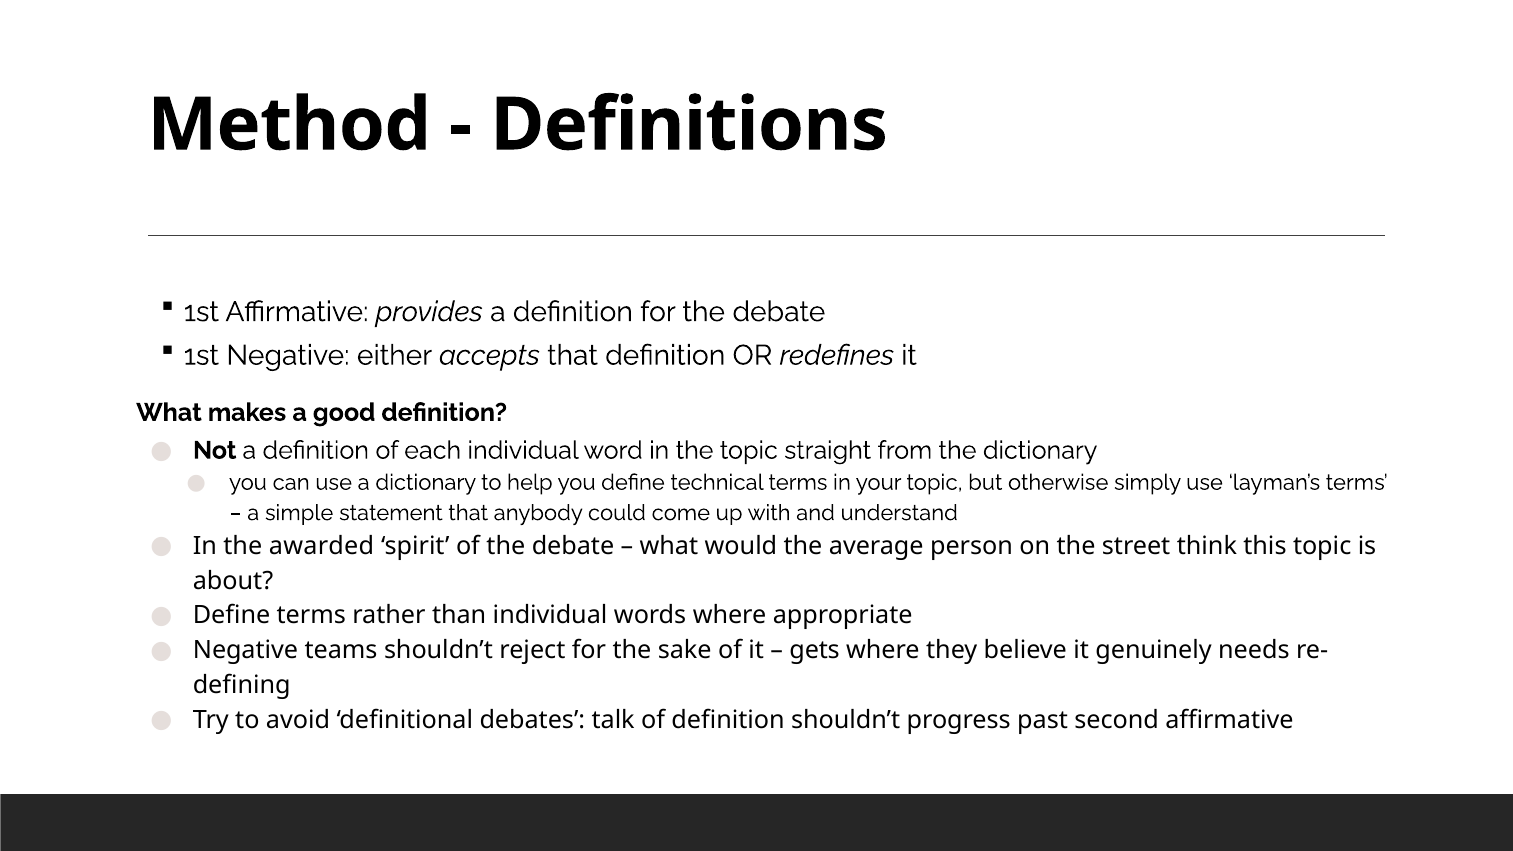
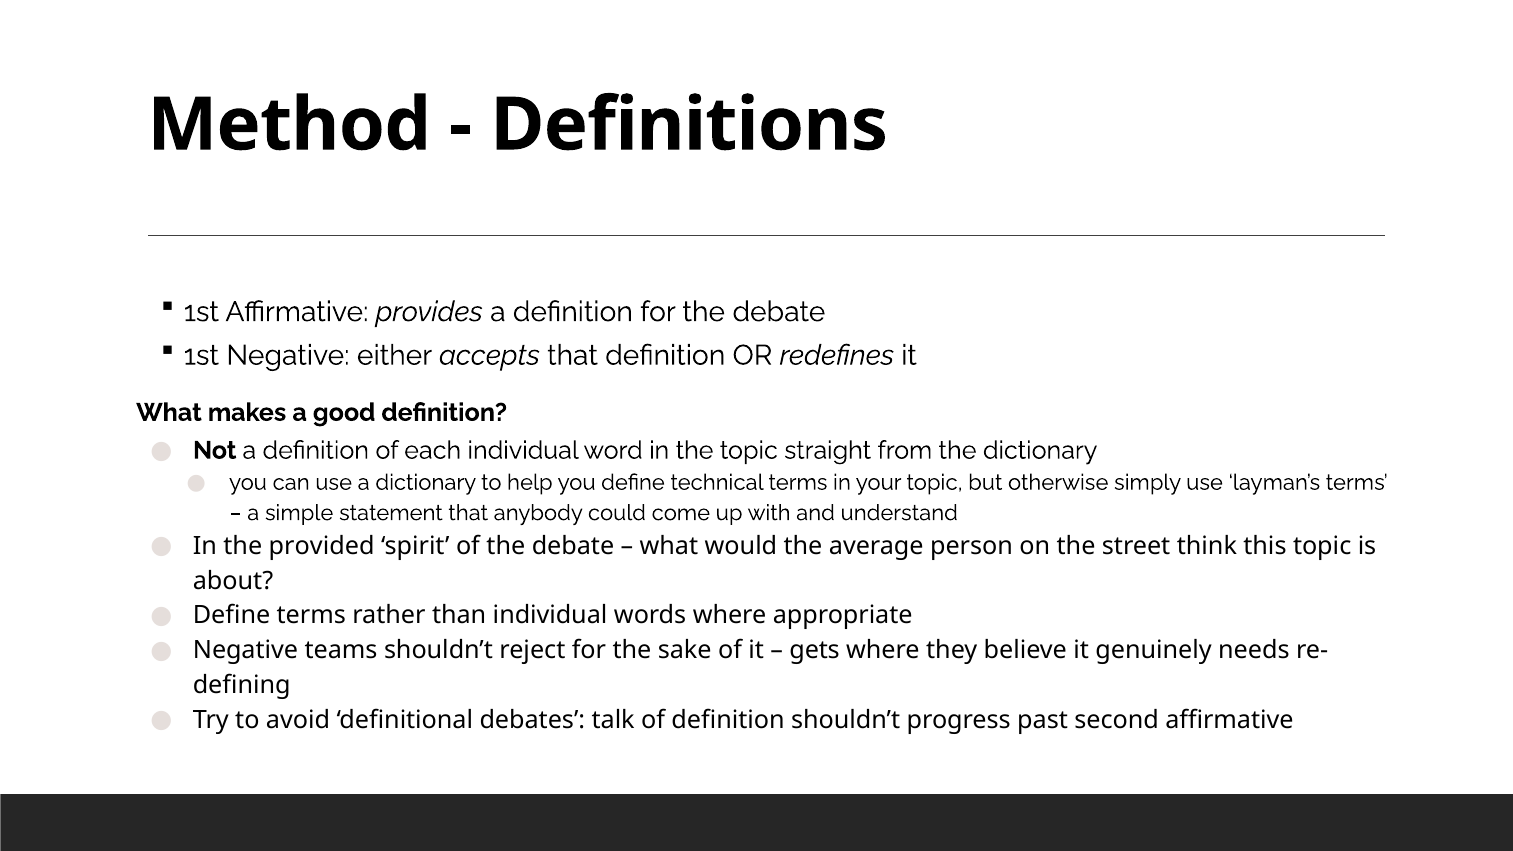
awarded: awarded -> provided (322, 546)
